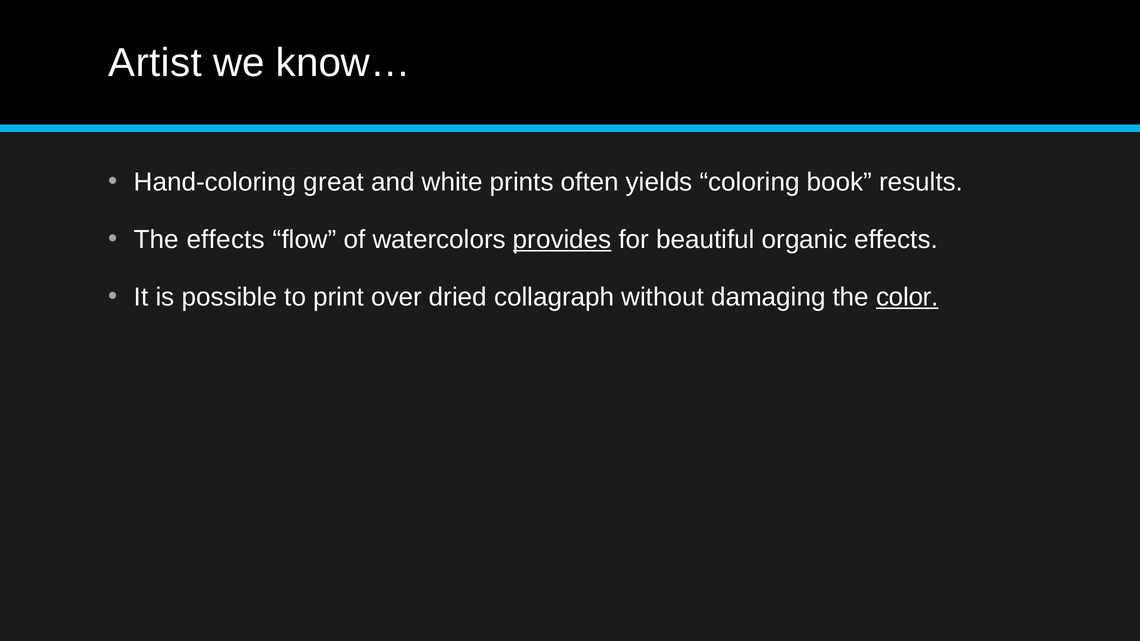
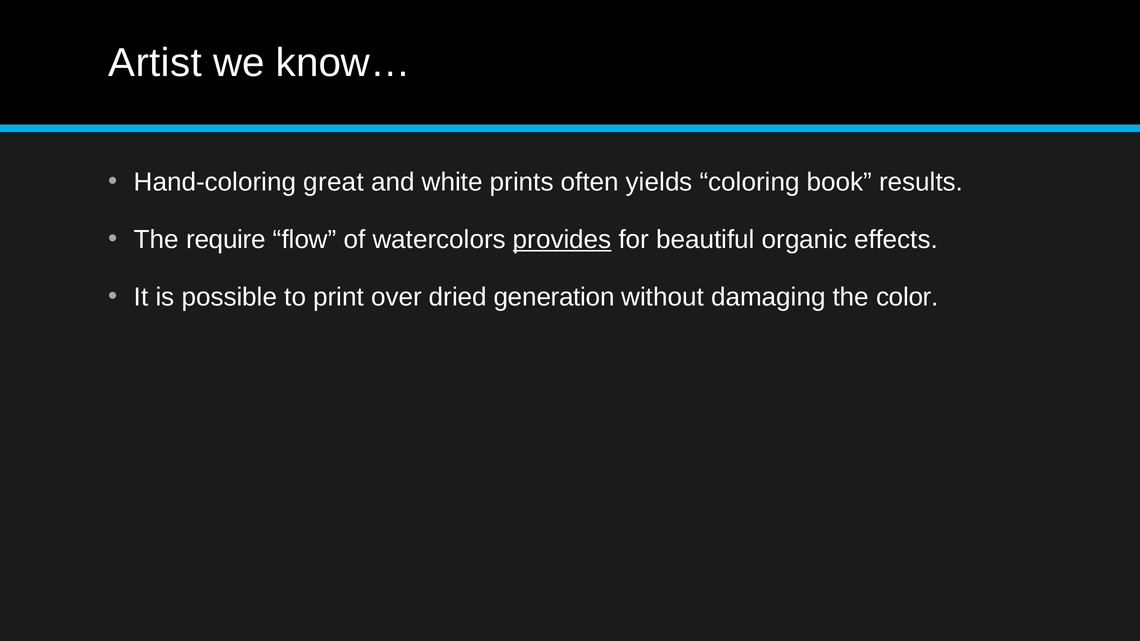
The effects: effects -> require (226, 240)
collagraph: collagraph -> generation (554, 297)
color underline: present -> none (907, 297)
